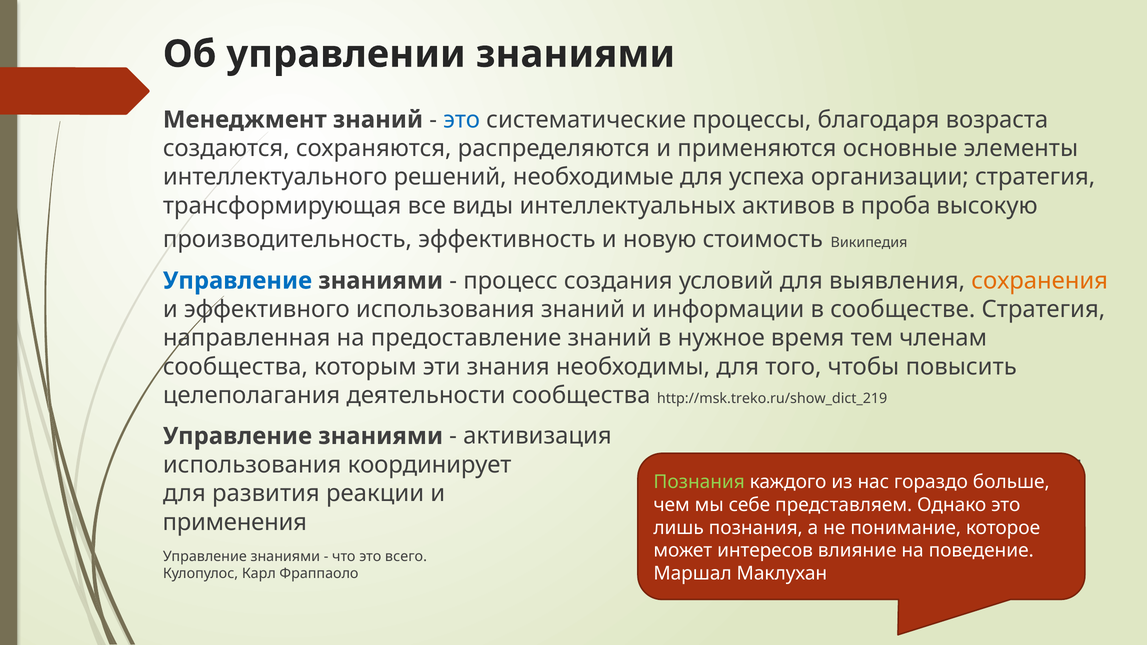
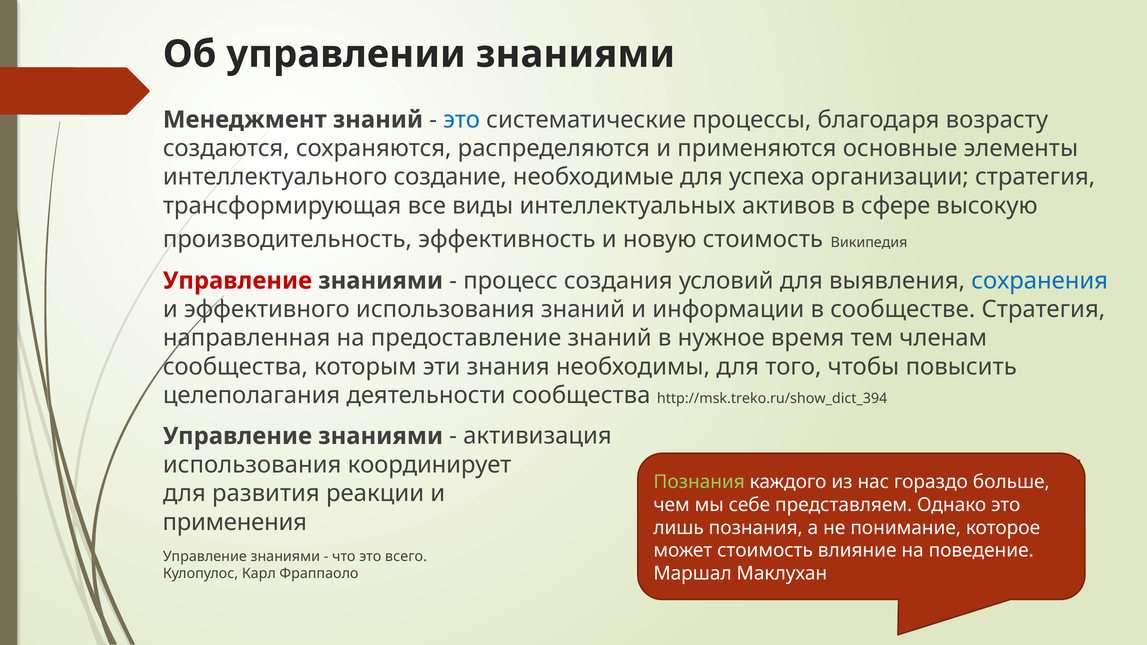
возраста: возраста -> возрасту (997, 120)
решений: решений -> создание (450, 177)
проба: проба -> сфере (896, 206)
Управление colour: blue -> red (237, 281)
сохранения colour: orange -> blue (1040, 281)
http://msk.treko.ru/show_dict_219: http://msk.treko.ru/show_dict_219 -> http://msk.treko.ru/show_dict_394 (772, 399)
может интересов: интересов -> стоимость (765, 551)
